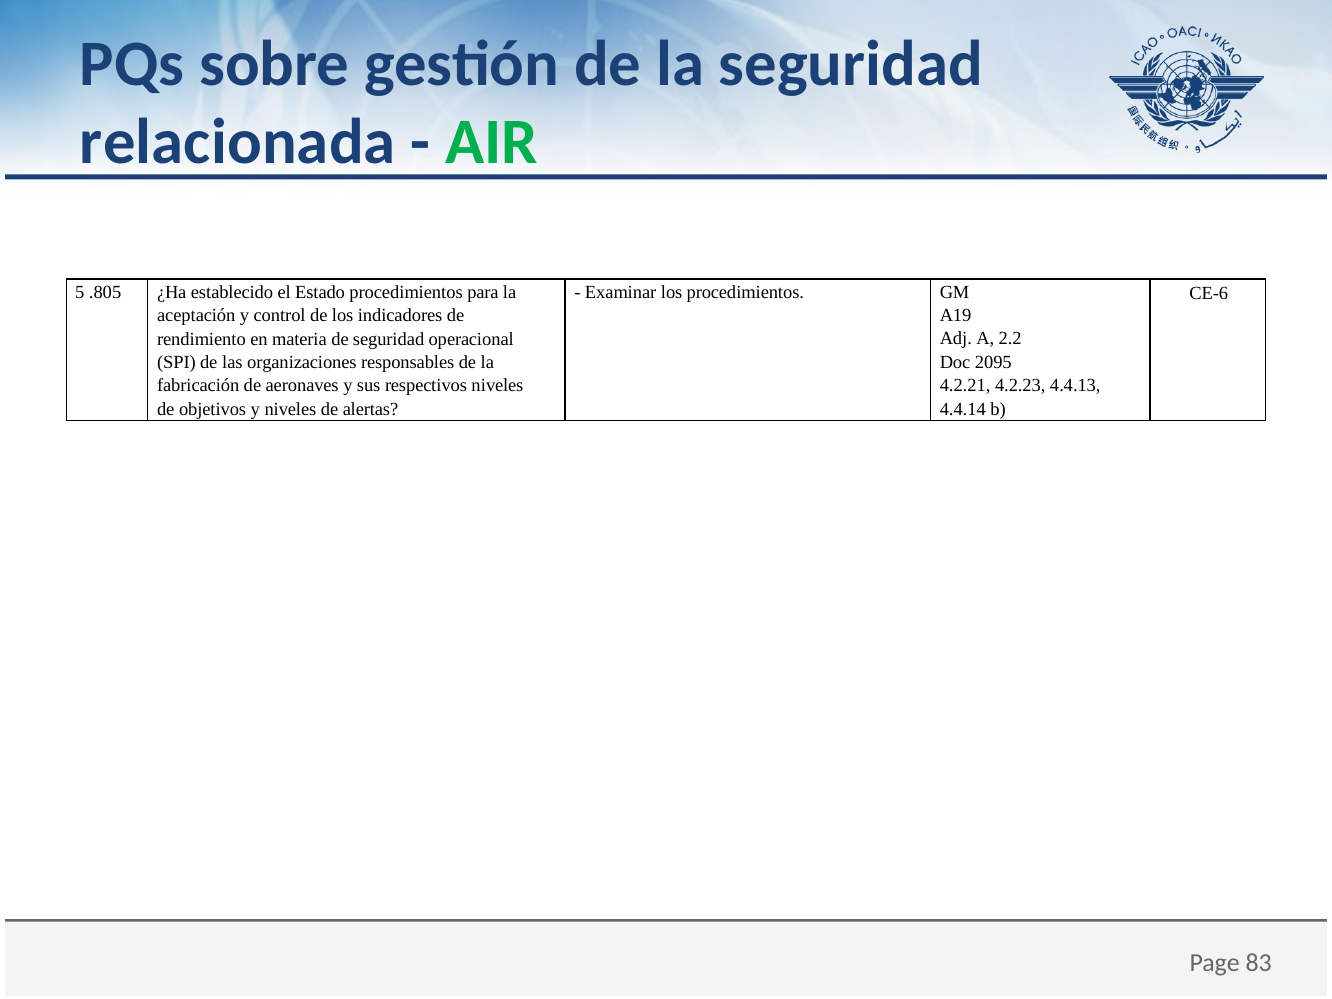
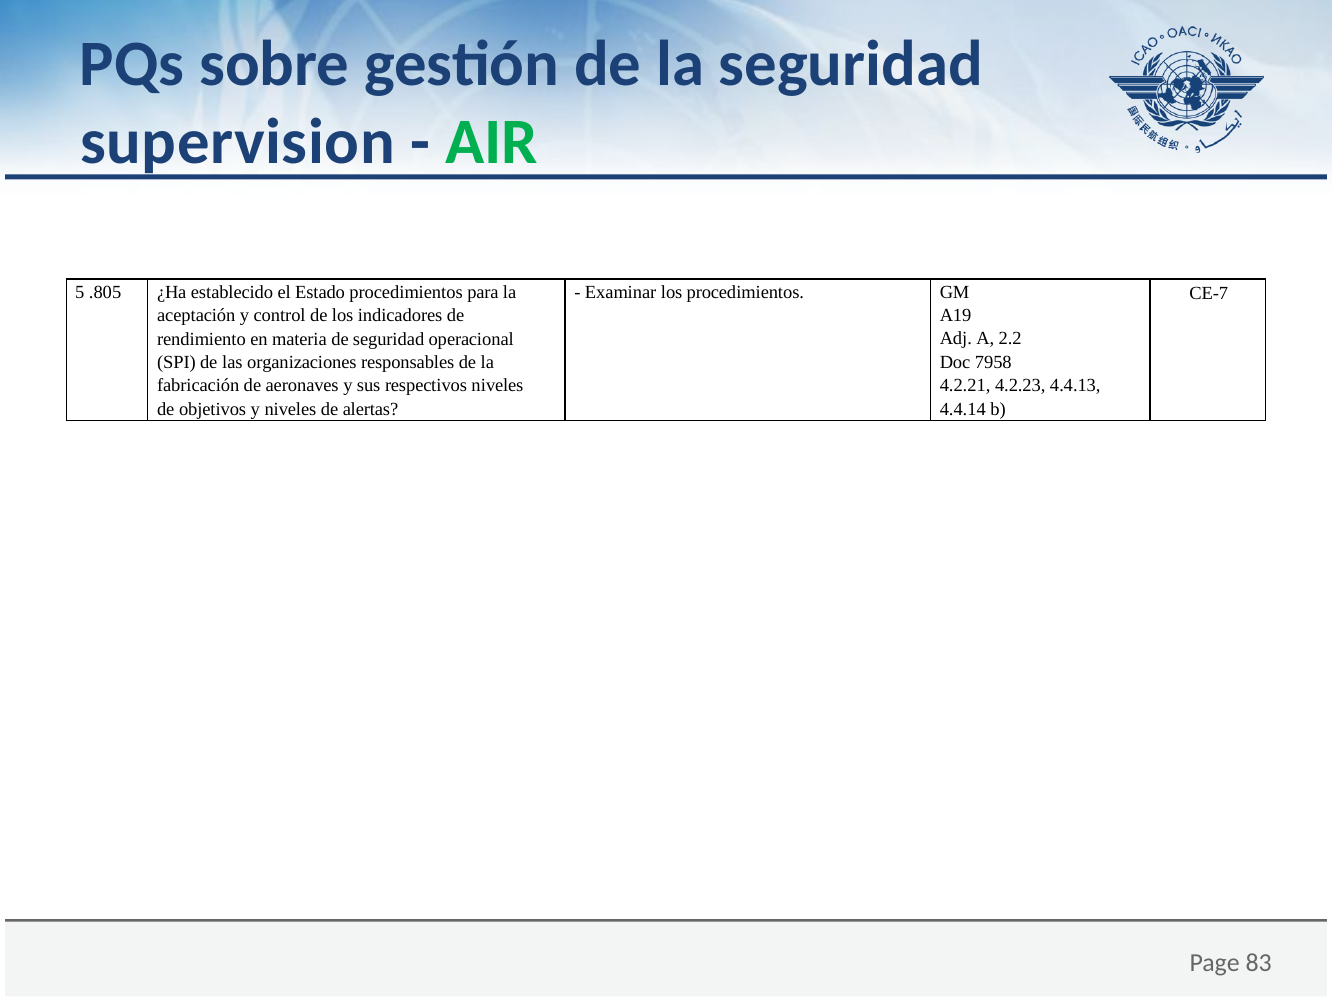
relacionada: relacionada -> supervision (238, 142)
CE-6: CE-6 -> CE-7 (1209, 294)
2095: 2095 -> 7958 (993, 362)
